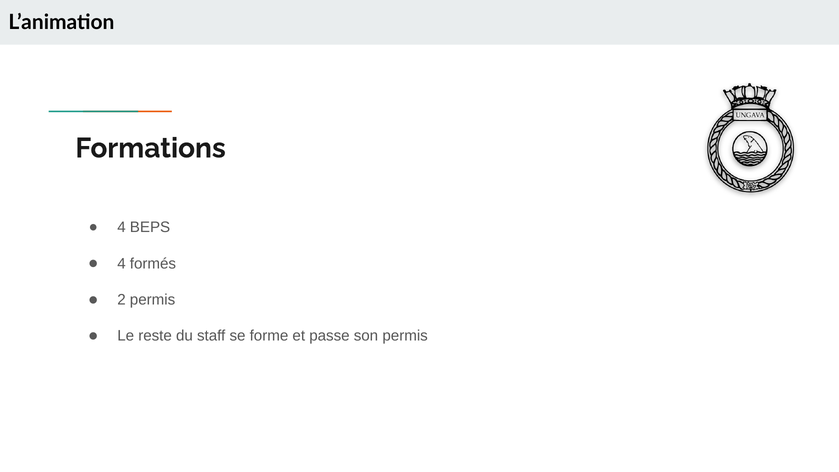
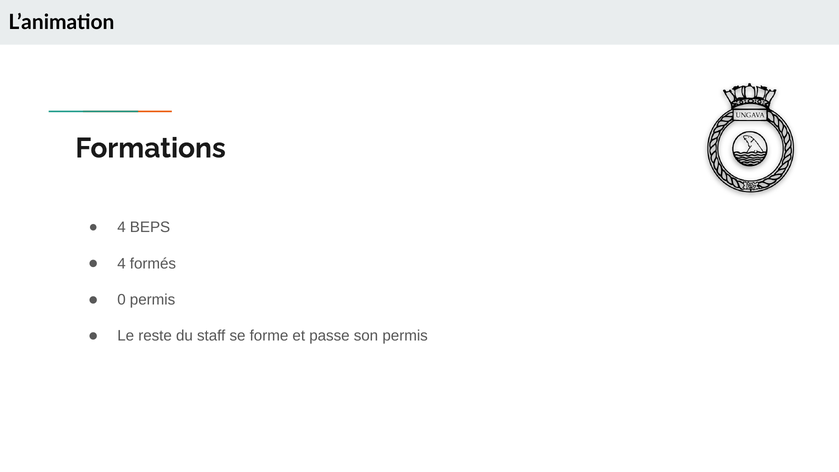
2: 2 -> 0 (121, 300)
